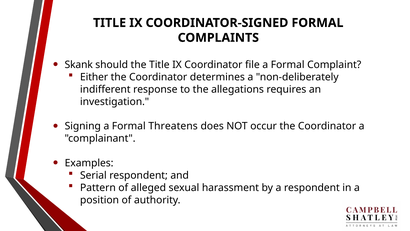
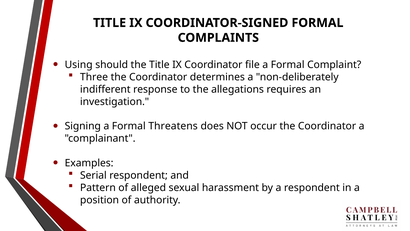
Skank: Skank -> Using (79, 65)
Either: Either -> Three (94, 77)
